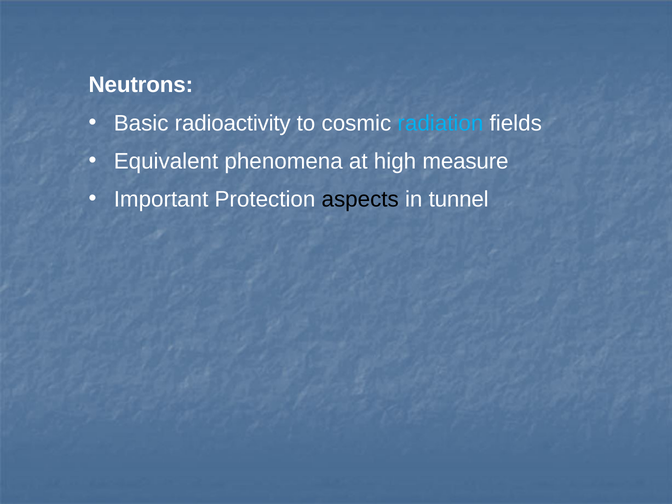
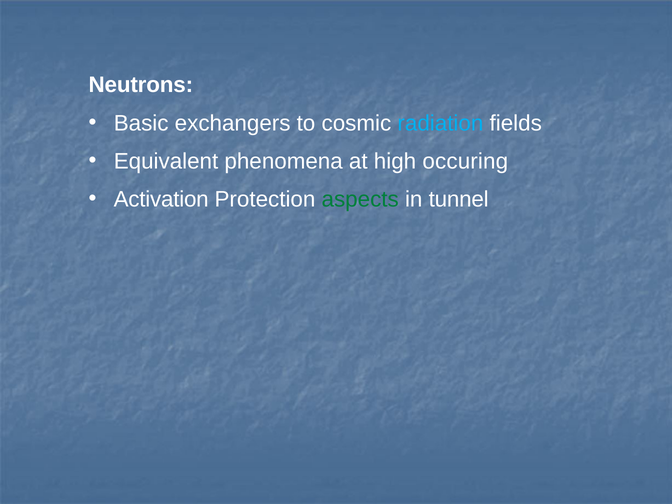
radioactivity: radioactivity -> exchangers (233, 123)
measure: measure -> occuring (465, 161)
Important: Important -> Activation (161, 199)
aspects colour: black -> green (360, 199)
